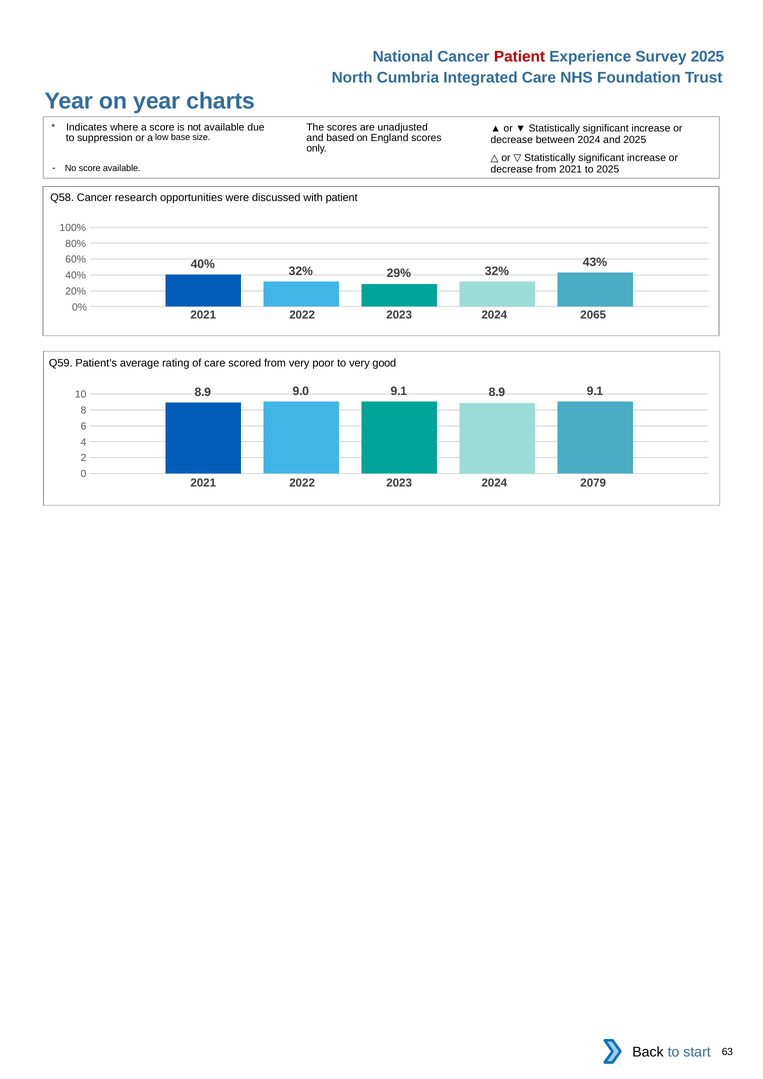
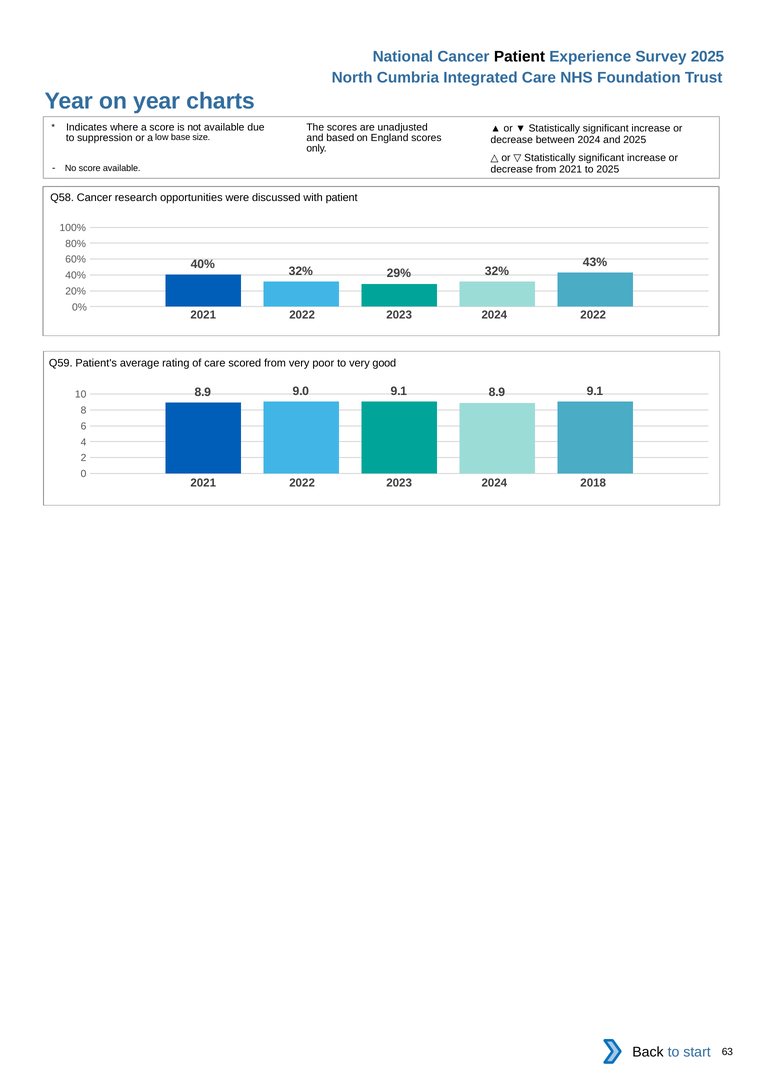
Patient colour: red -> black (519, 57)
2024 2065: 2065 -> 2022 (593, 315)
2079: 2079 -> 2018 (593, 484)
